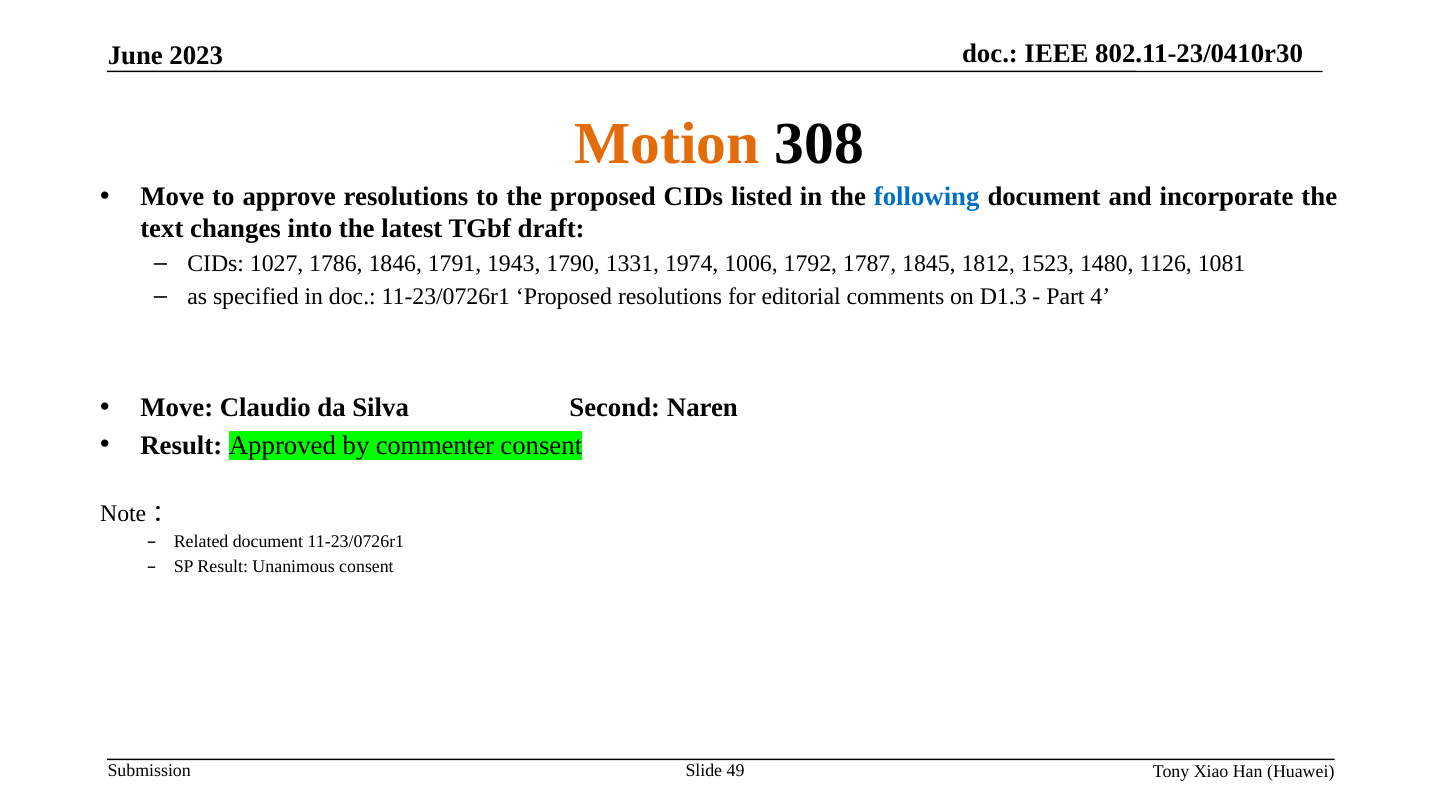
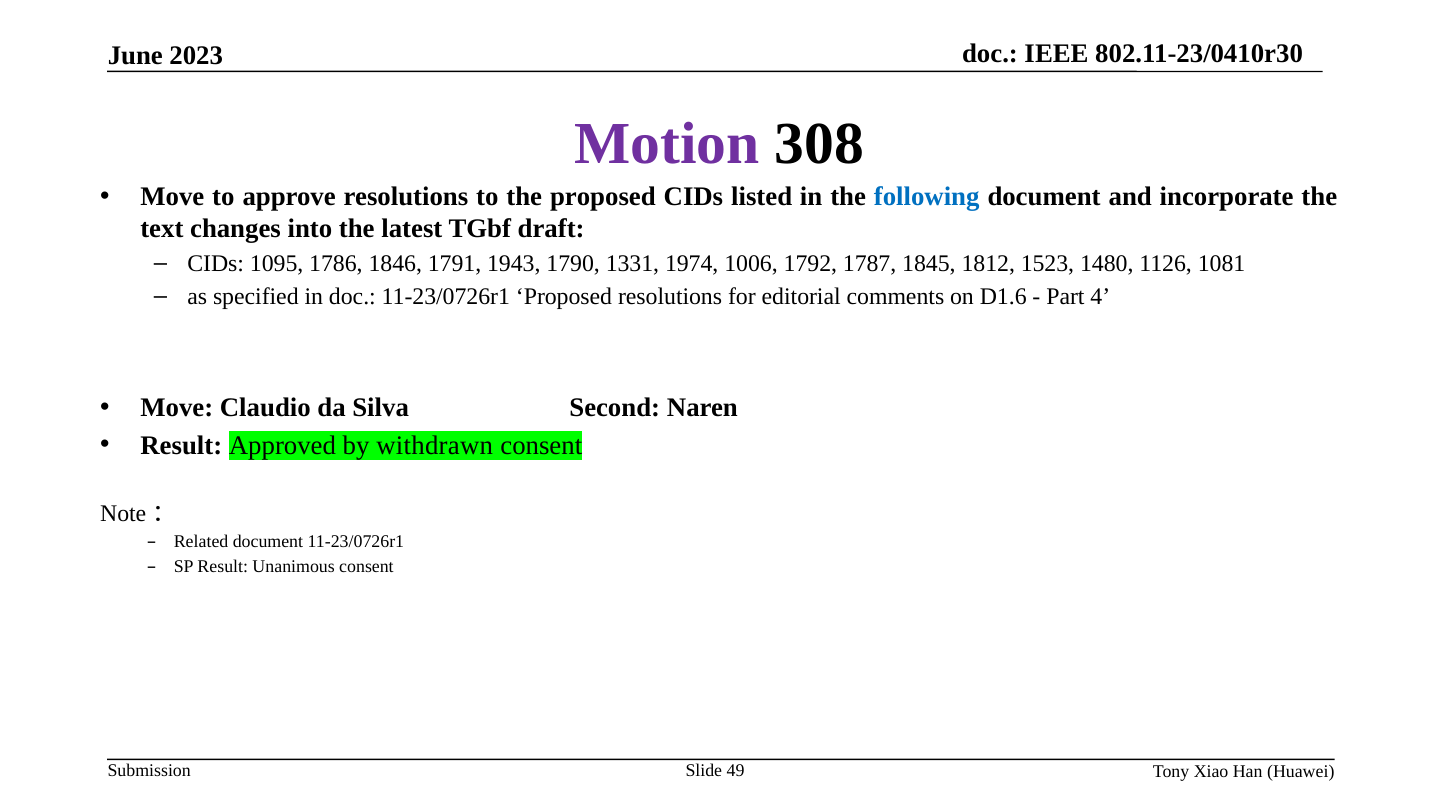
Motion colour: orange -> purple (667, 144)
1027: 1027 -> 1095 (277, 264)
D1.3: D1.3 -> D1.6 (1003, 297)
commenter: commenter -> withdrawn (435, 446)
